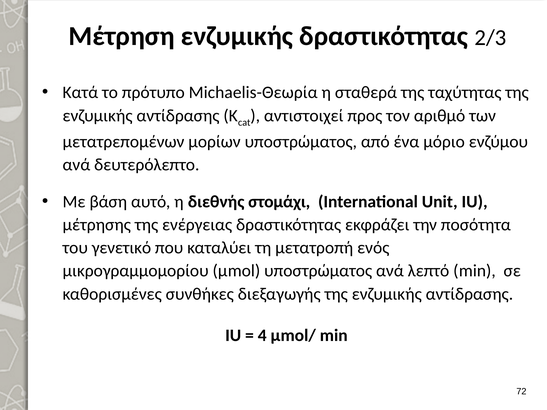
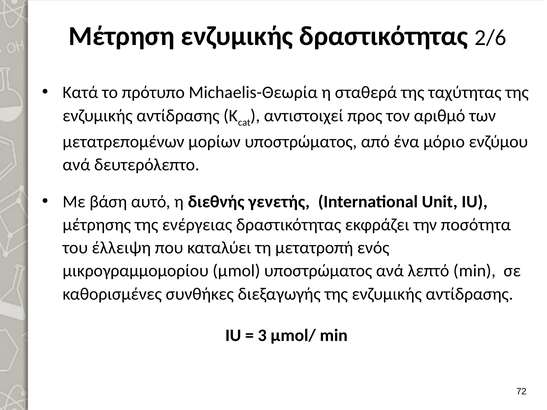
2/3: 2/3 -> 2/6 (490, 38)
στομάχι: στομάχι -> γενετής (279, 202)
γενετικό: γενετικό -> έλλειψη (121, 248)
4: 4 -> 3 (262, 335)
